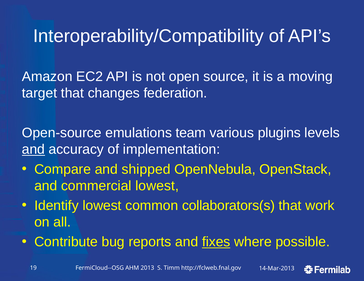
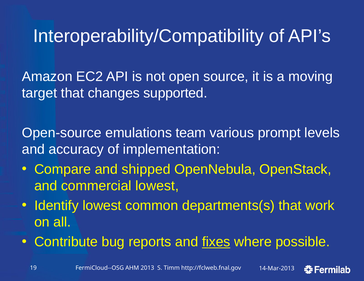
federation: federation -> supported (175, 93)
plugins: plugins -> prompt (279, 133)
and underline: present -> none (33, 150)
collaborators(s: collaborators(s -> departments(s (228, 206)
